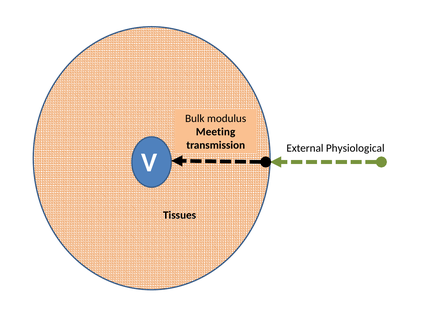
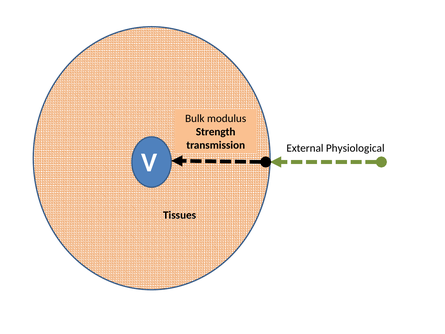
Meeting: Meeting -> Strength (216, 132)
